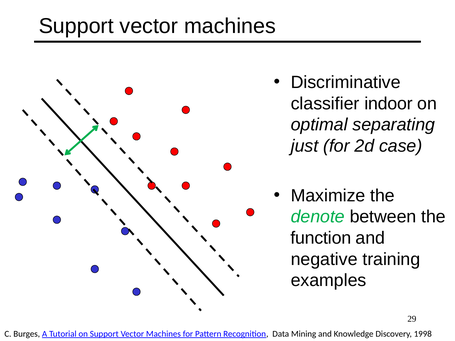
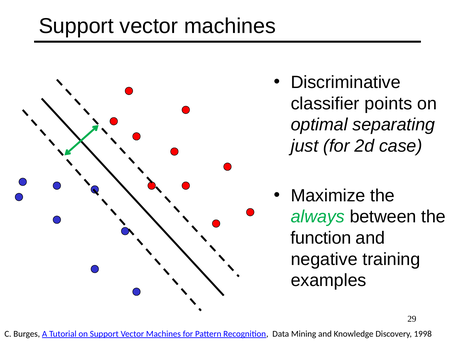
indoor: indoor -> points (388, 104)
denote: denote -> always (318, 217)
